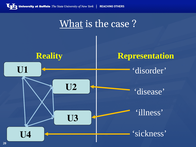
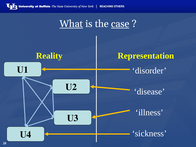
case underline: none -> present (120, 24)
